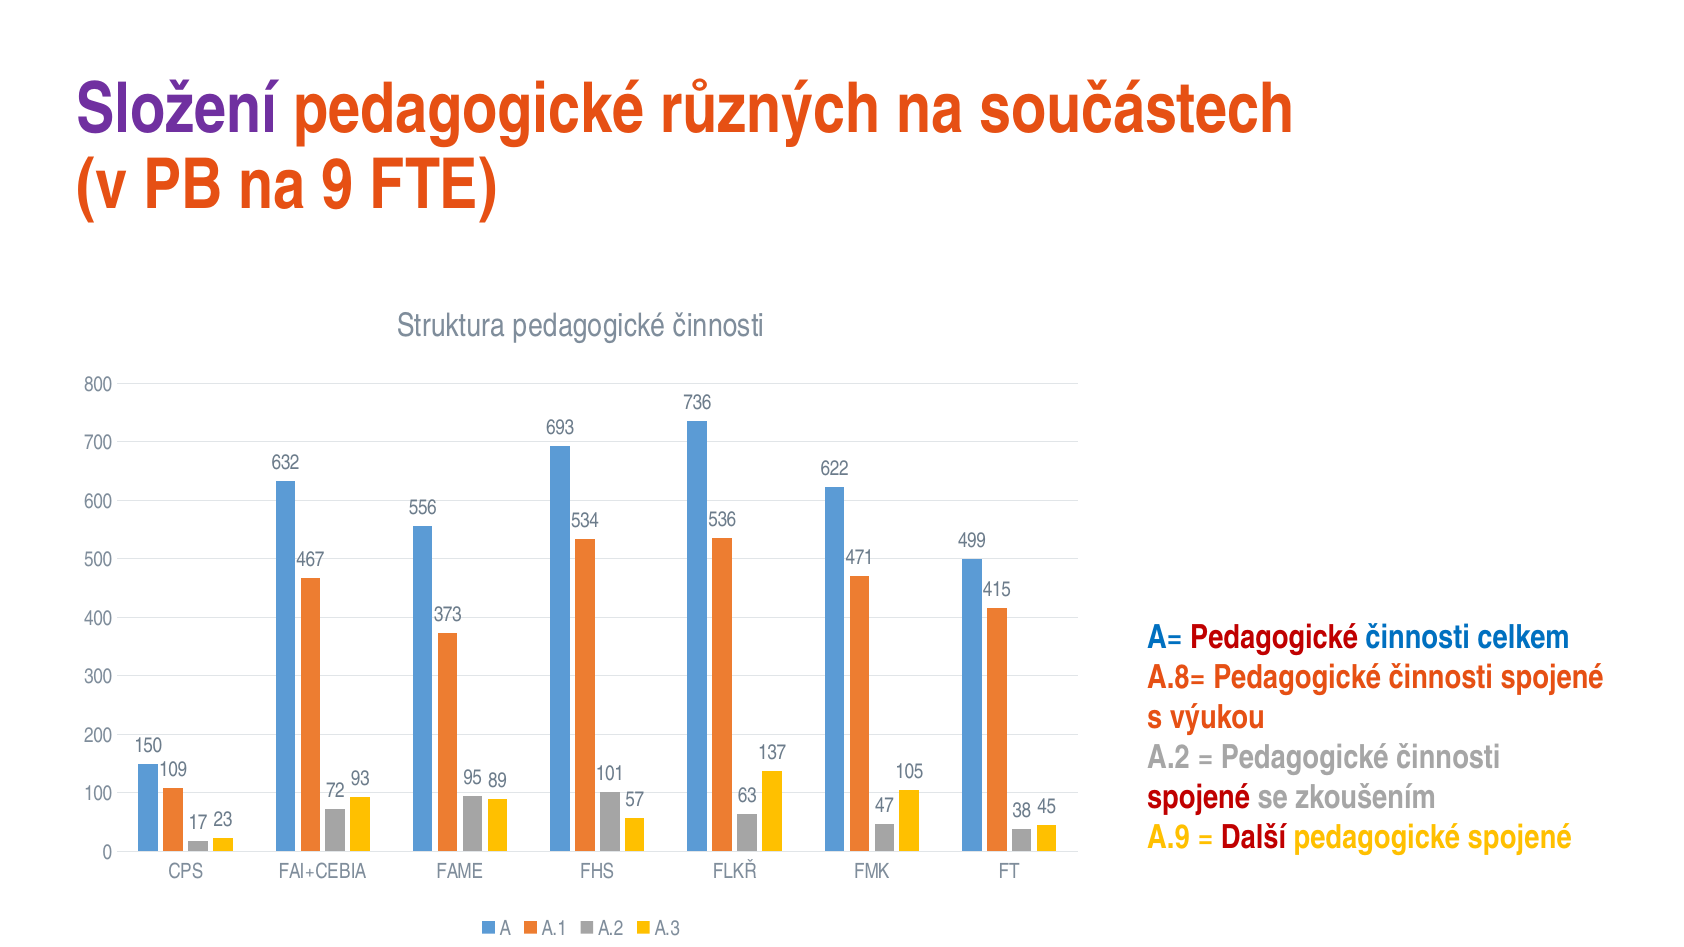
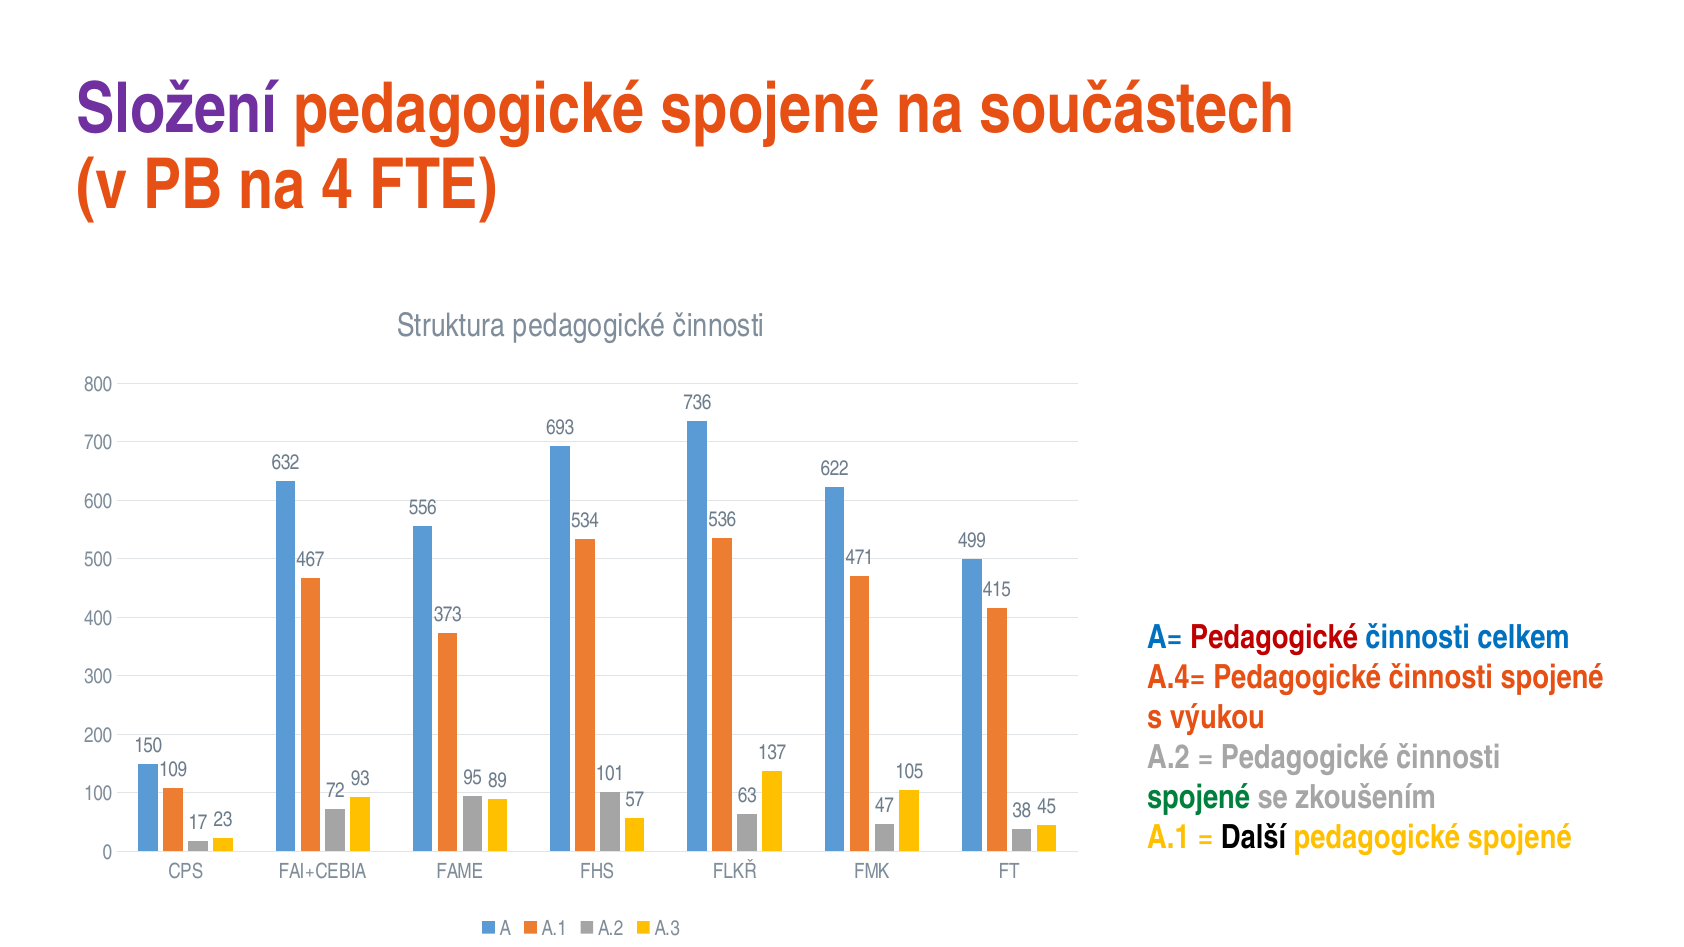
různých: různých -> spojené (770, 110)
9: 9 -> 4 (338, 185)
A.8=: A.8= -> A.4= (1176, 677)
spojené colour: red -> green (1199, 797)
A.9: A.9 -> A.1 (1168, 837)
Další colour: red -> black (1253, 837)
